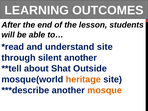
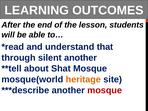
understand site: site -> that (105, 47)
Shat Outside: Outside -> Mosque (90, 69)
mosque colour: orange -> red (105, 90)
